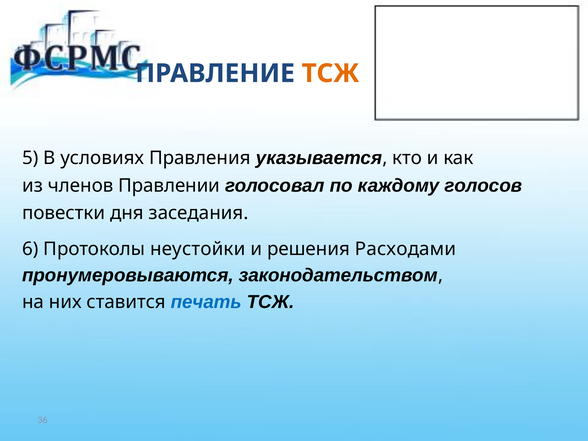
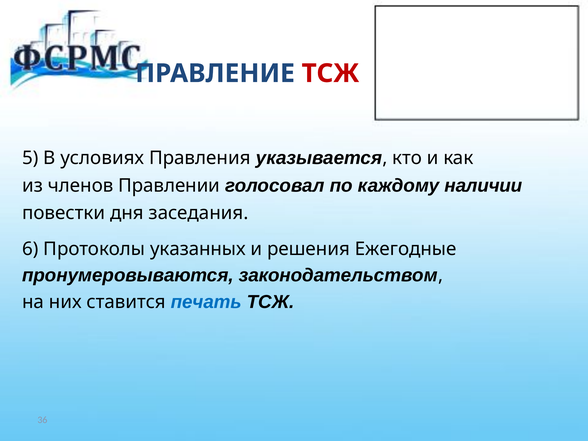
ТСЖ colour: orange -> red (330, 73)
голосов: голосов -> наличии (483, 185)
неустойки: неустойки -> указанных (198, 249)
Расходами: Расходами -> Ежегодные (406, 249)
